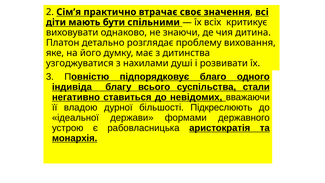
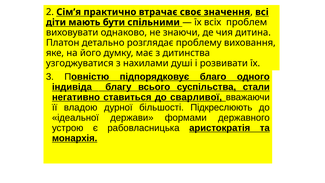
критикує: критикує -> проблем (247, 22)
невідомих: невідомих -> сварливої (196, 97)
